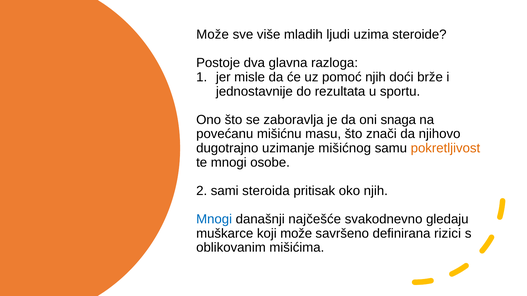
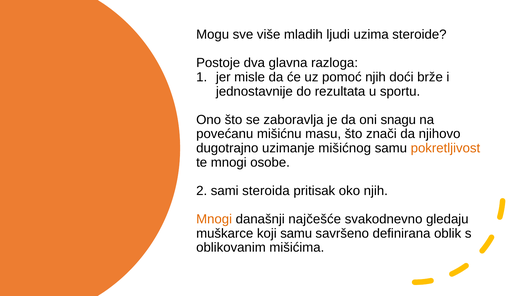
Može: Može -> Mogu (213, 35)
snaga: snaga -> snagu (398, 120)
Mnogi colour: blue -> orange (214, 219)
koji može: može -> samu (296, 234)
rizici: rizici -> oblik (448, 234)
